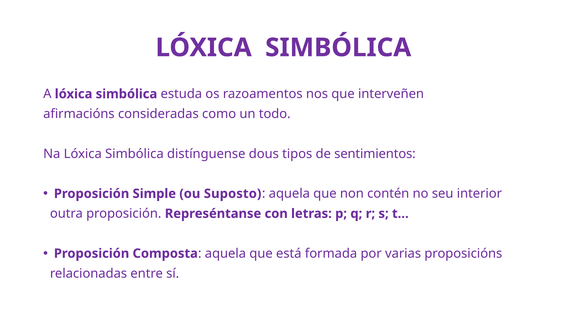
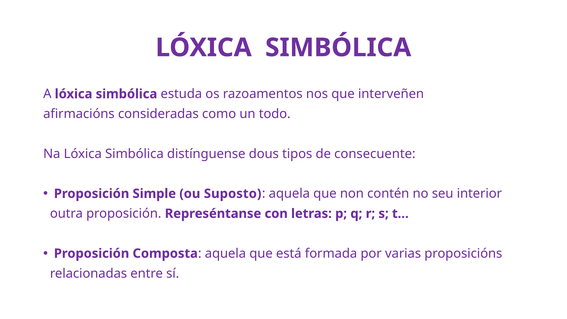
sentimientos: sentimientos -> consecuente (375, 154)
